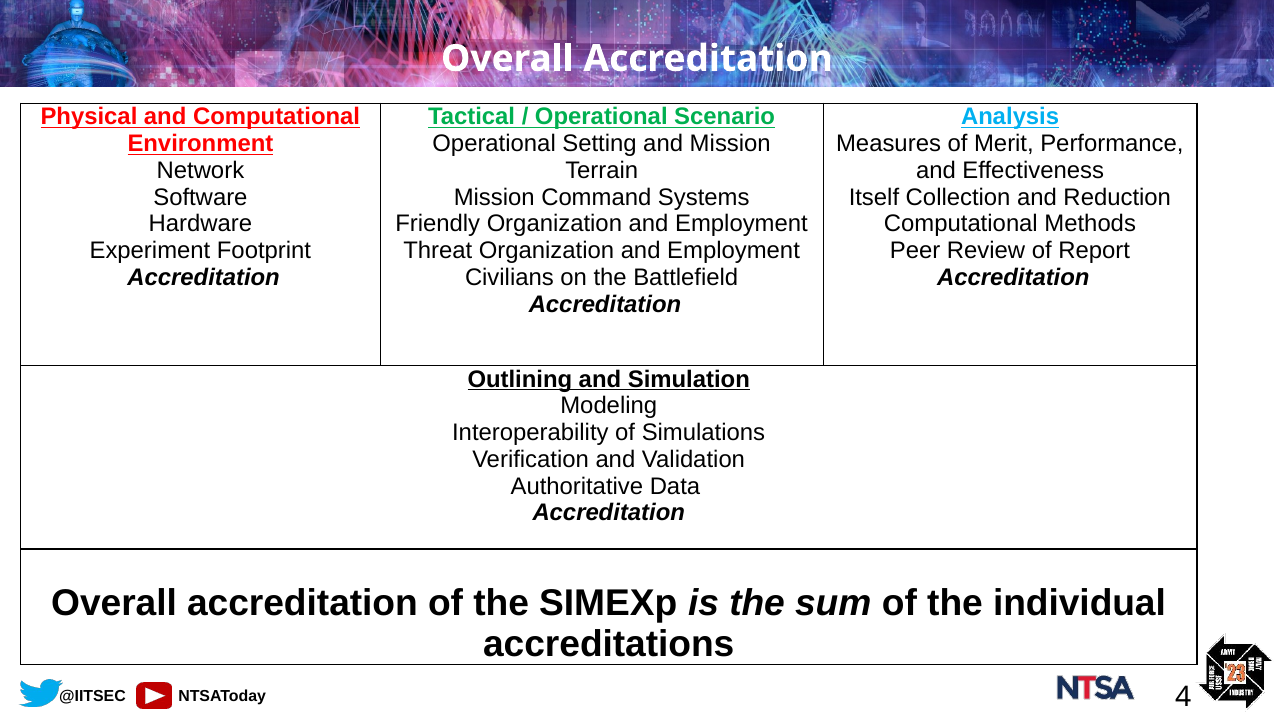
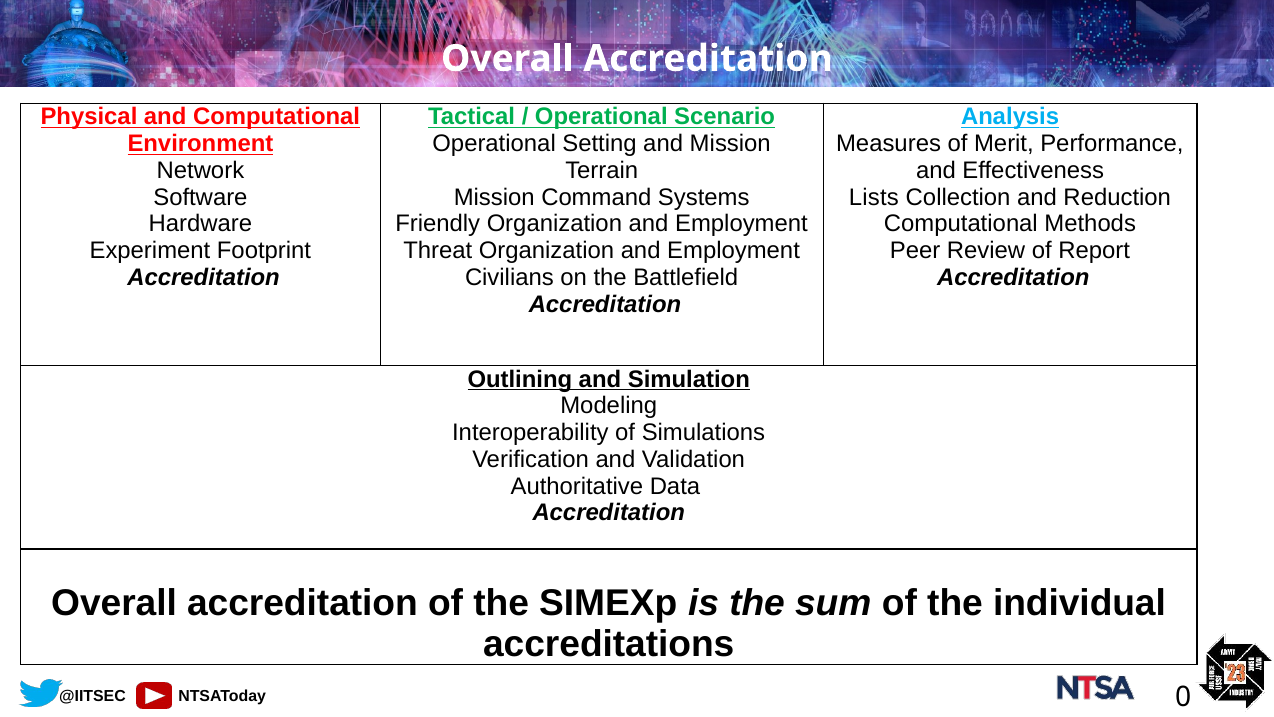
Itself: Itself -> Lists (874, 197)
4: 4 -> 0 (1183, 697)
